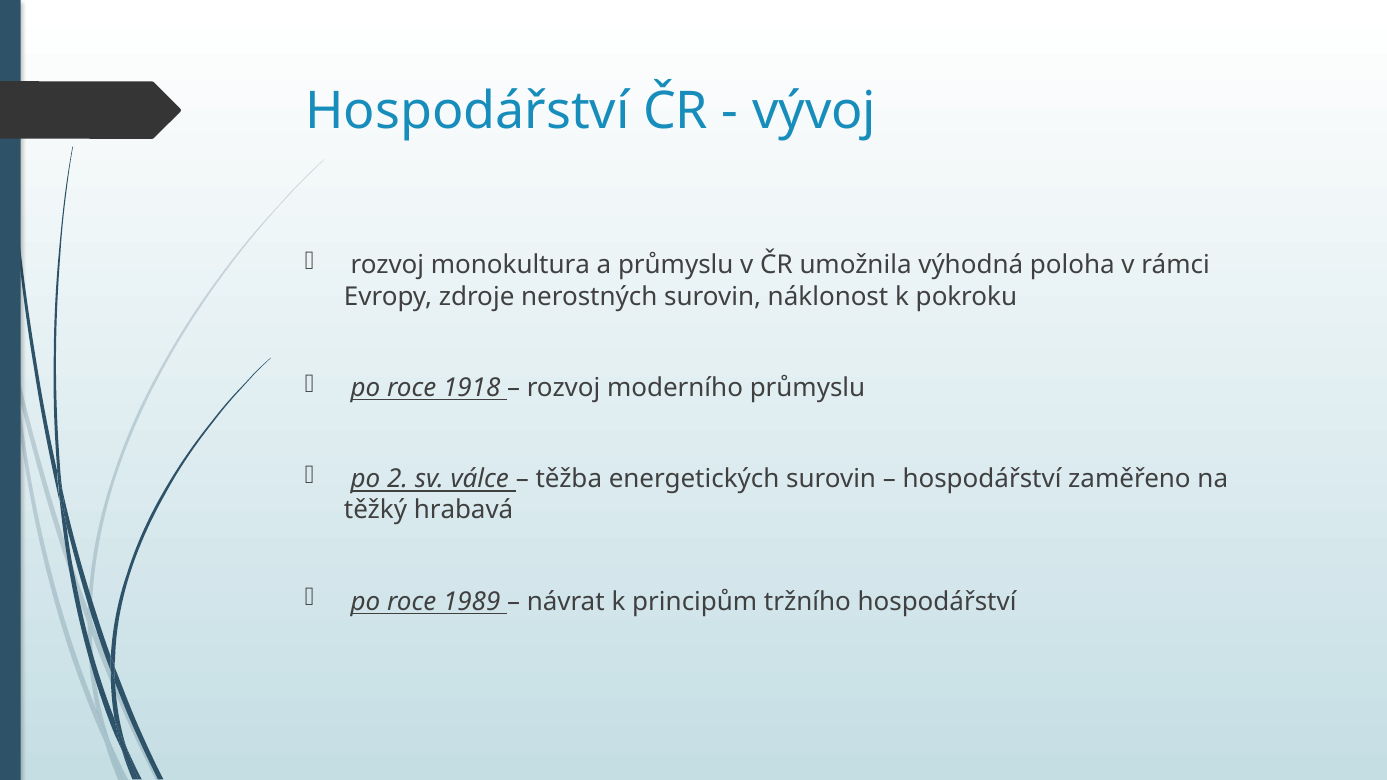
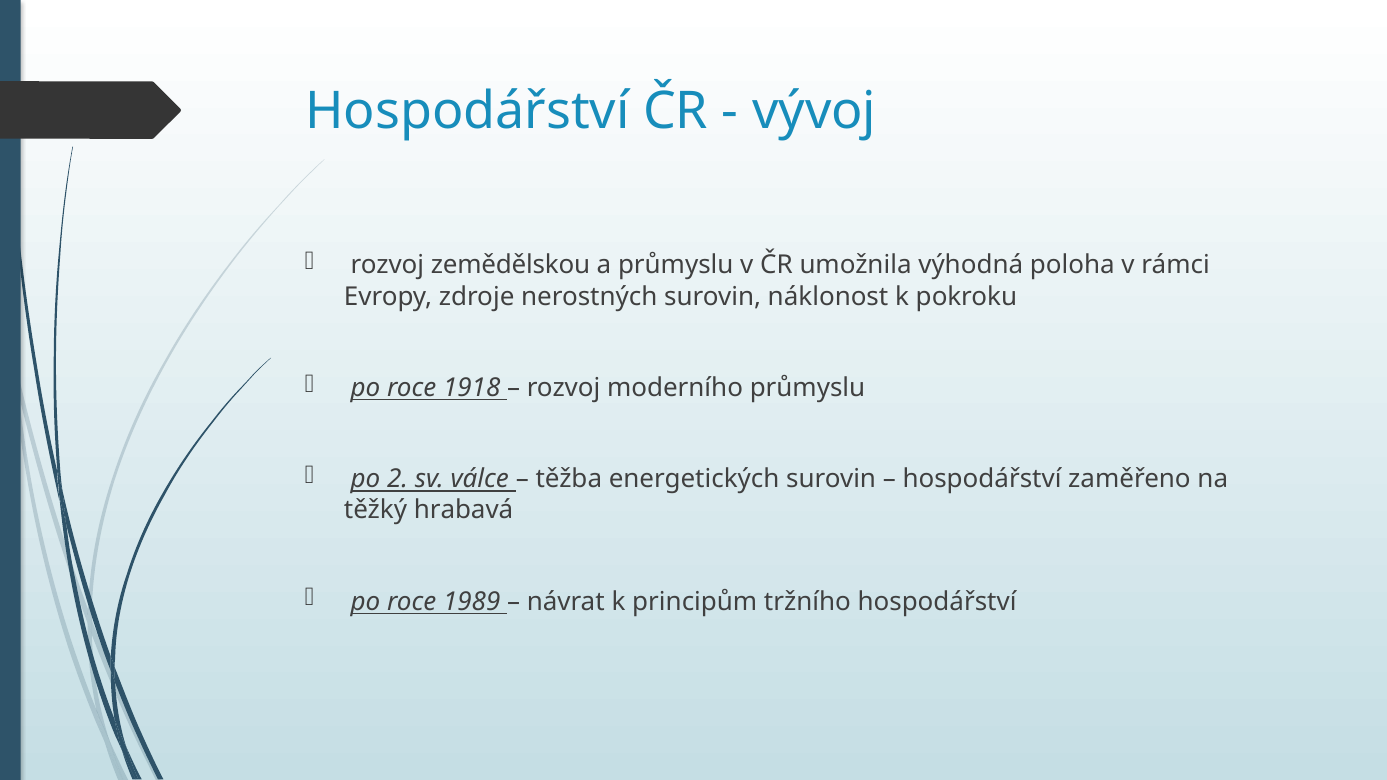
monokultura: monokultura -> zemědělskou (511, 265)
